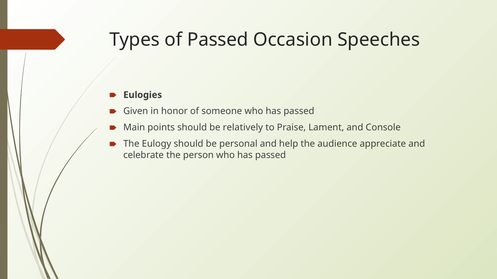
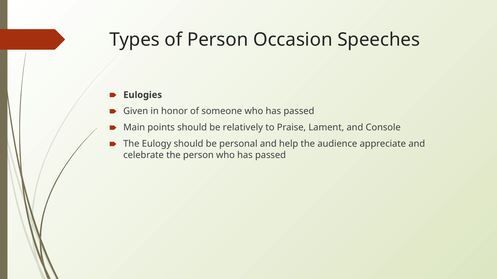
of Passed: Passed -> Person (218, 40)
